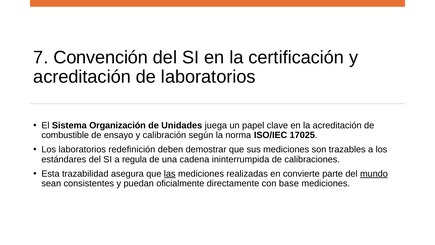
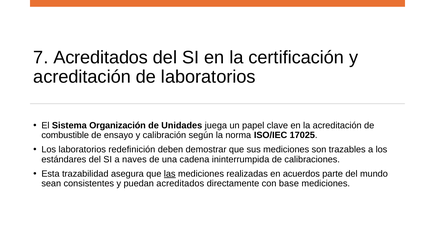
7 Convención: Convención -> Acreditados (101, 57)
regula: regula -> naves (134, 159)
convierte: convierte -> acuerdos (301, 174)
mundo underline: present -> none (374, 174)
puedan oficialmente: oficialmente -> acreditados (180, 183)
